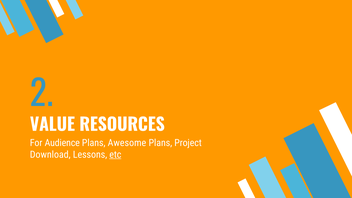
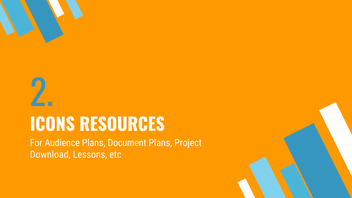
VALUE: VALUE -> ICONS (52, 125)
Awesome: Awesome -> Document (127, 143)
etc underline: present -> none (115, 155)
